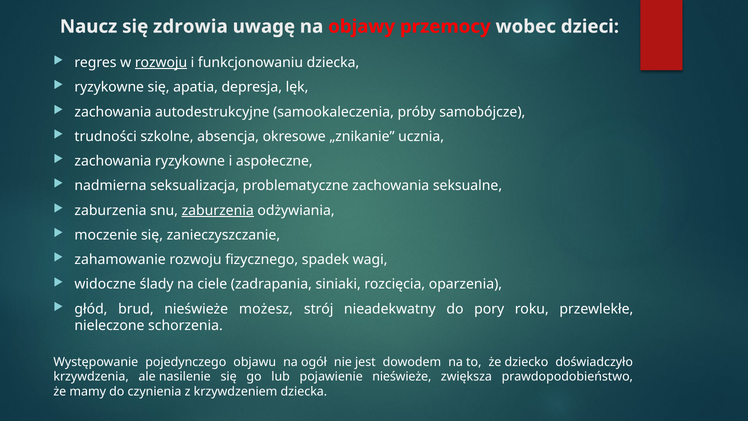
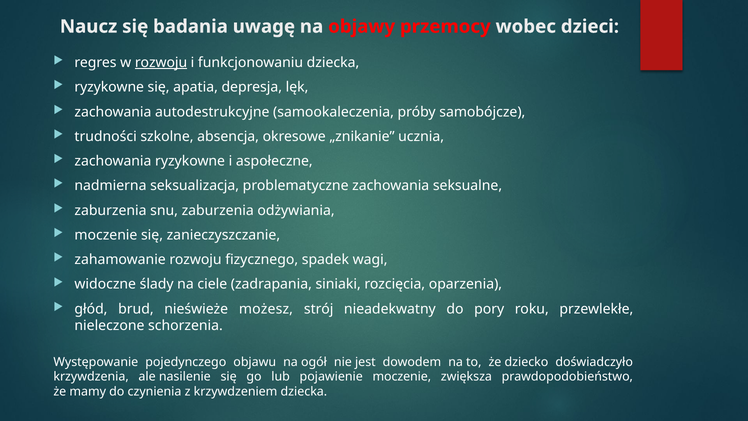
zdrowia: zdrowia -> badania (190, 27)
zaburzenia underline: present -> none (218, 210)
pojawienie nieświeże: nieświeże -> moczenie (402, 377)
